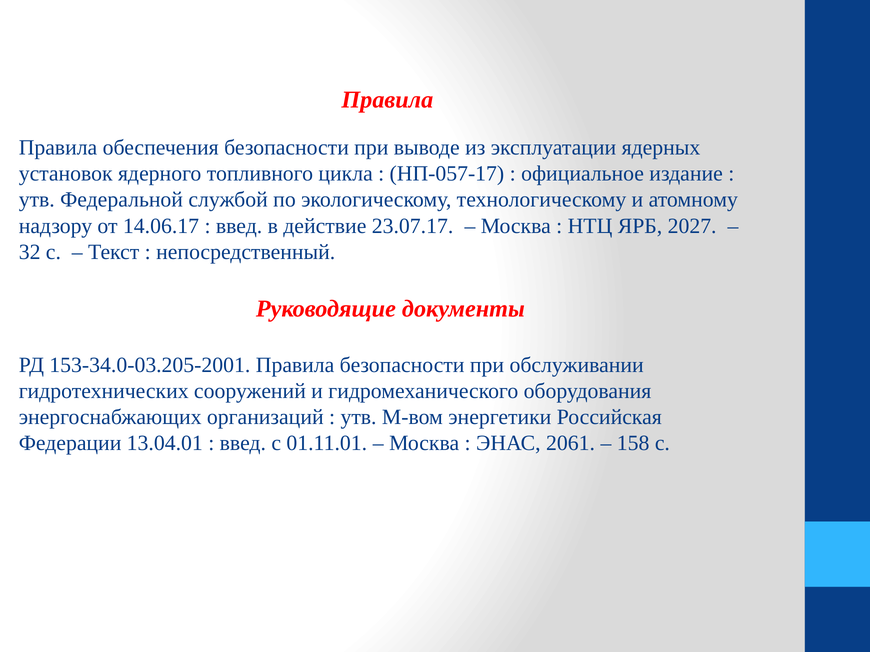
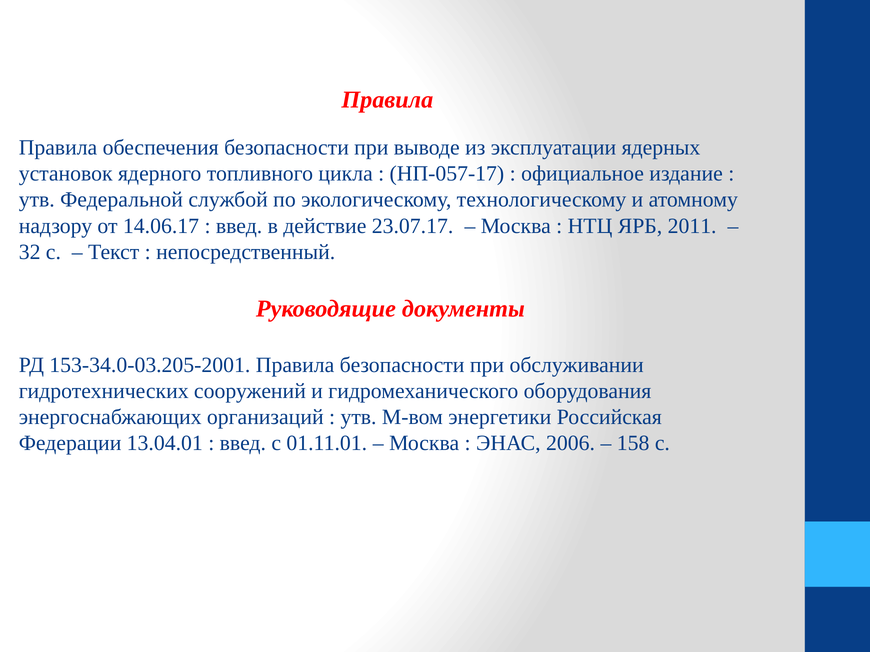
2027: 2027 -> 2011 (692, 226)
2061: 2061 -> 2006 (571, 444)
